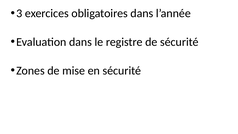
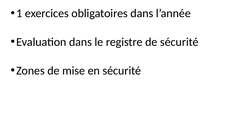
3: 3 -> 1 (19, 13)
